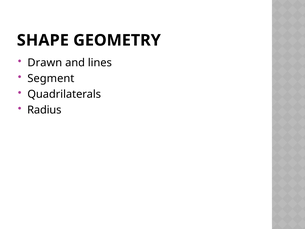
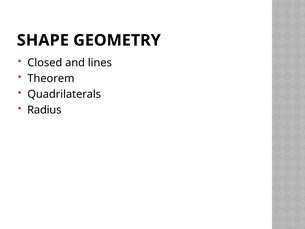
Drawn: Drawn -> Closed (45, 63)
Segment: Segment -> Theorem (51, 78)
